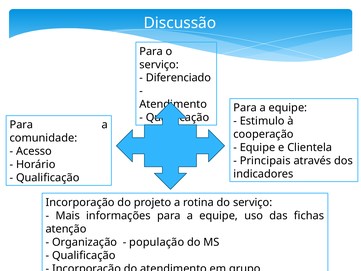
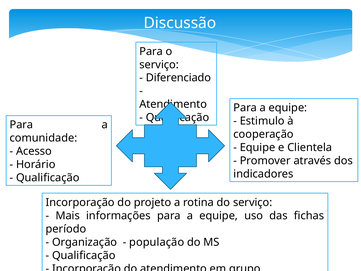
Principais: Principais -> Promover (265, 161)
atenção: atenção -> período (66, 229)
